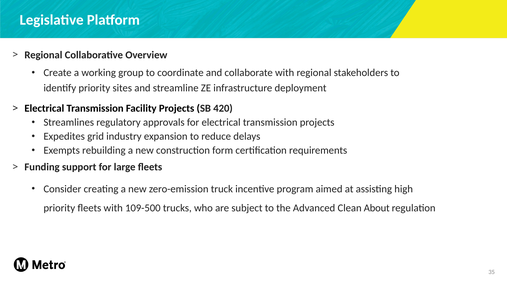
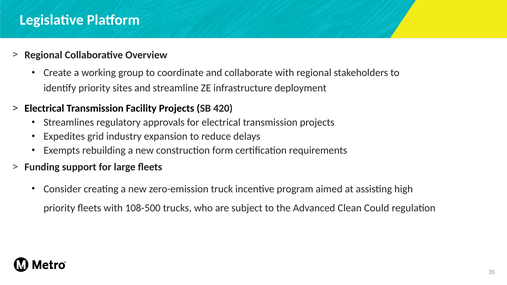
109-500: 109-500 -> 108-500 (143, 208)
About: About -> Could (377, 208)
